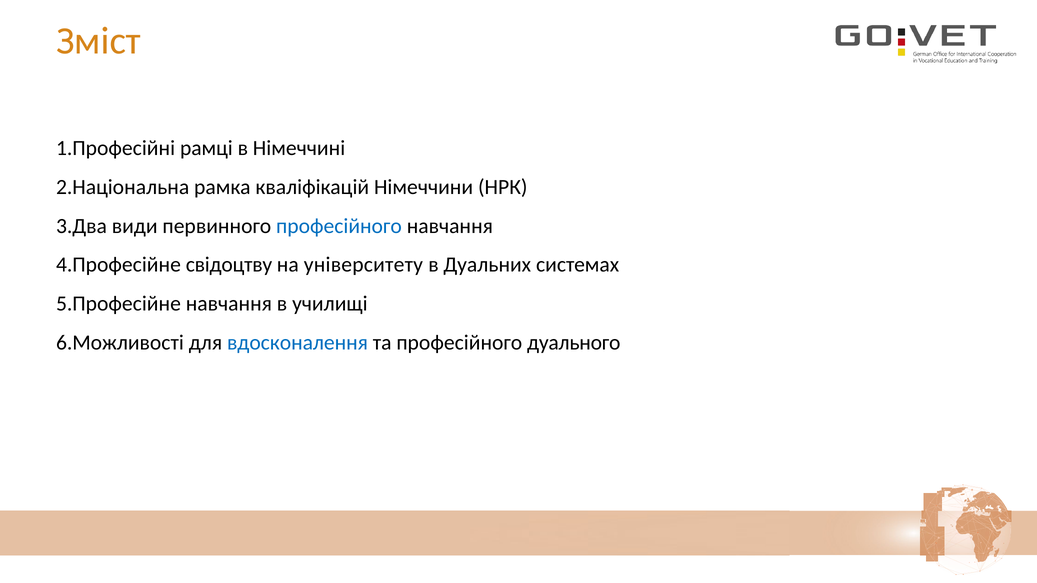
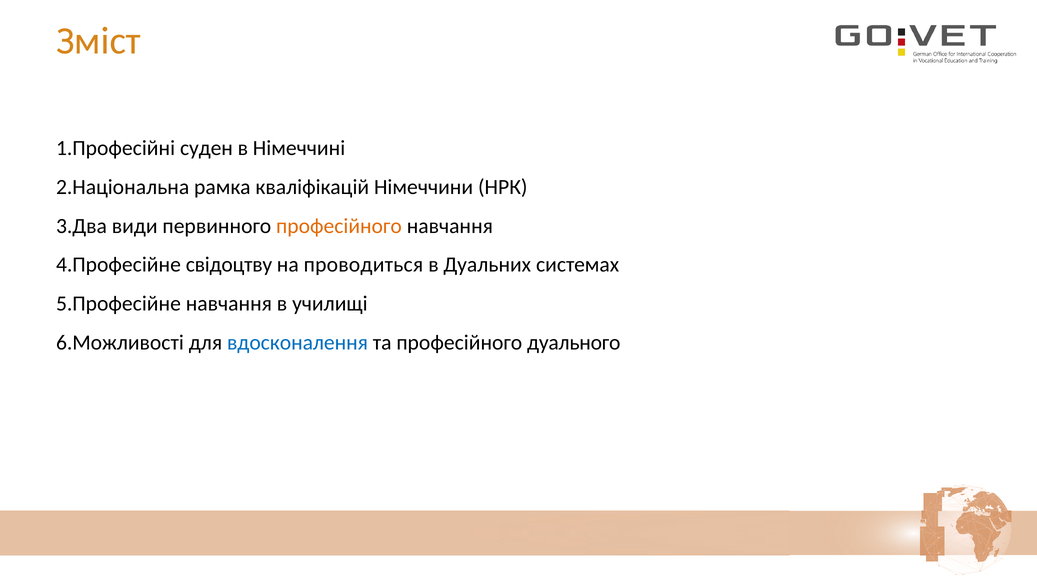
рамці: рамці -> суден (206, 148)
професійного colour: blue -> orange (339, 226)
університету: університету -> проводиться (363, 265)
